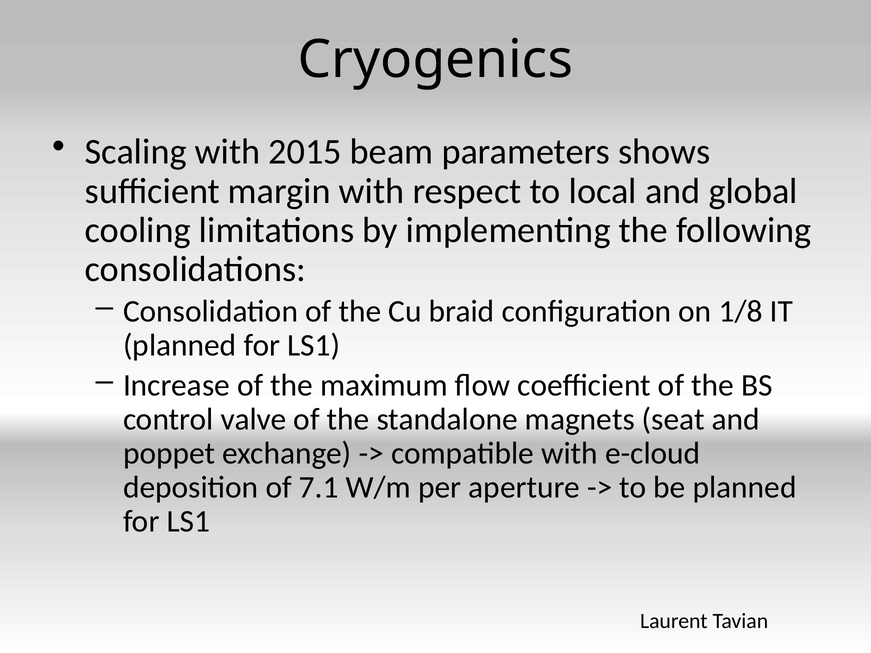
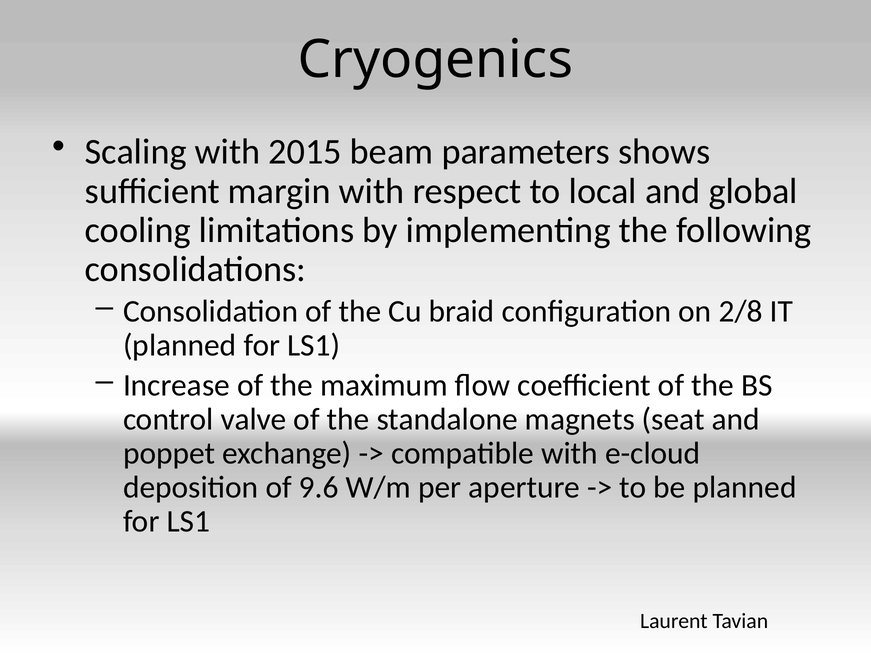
1/8: 1/8 -> 2/8 (741, 312)
7.1: 7.1 -> 9.6 (319, 488)
